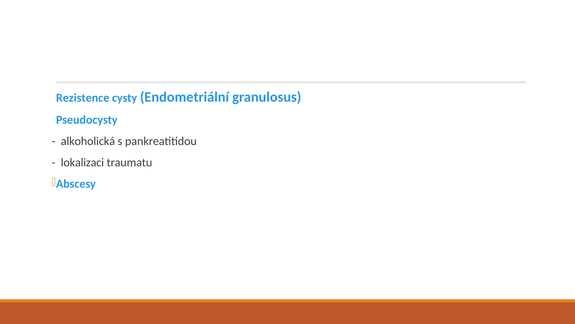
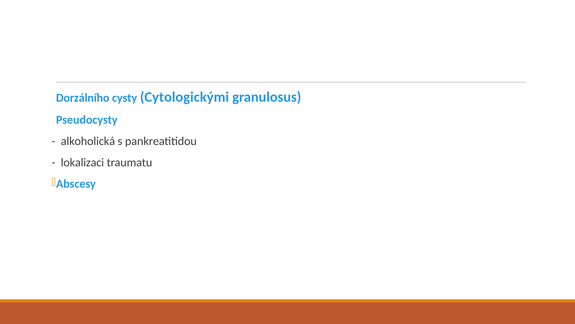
Rezistence: Rezistence -> Dorzálního (83, 98)
Endometriální: Endometriální -> Cytologickými (184, 97)
